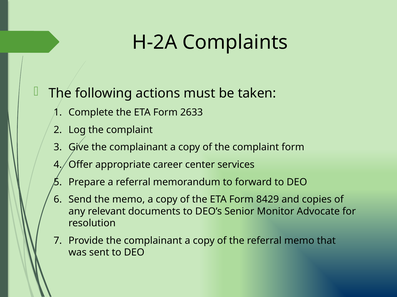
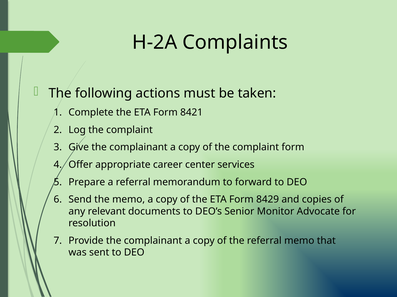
2633: 2633 -> 8421 (192, 113)
